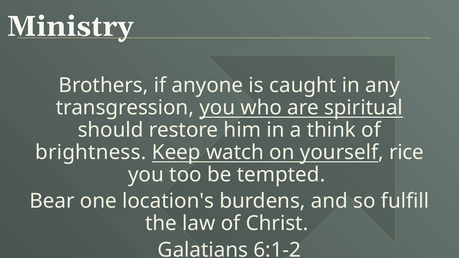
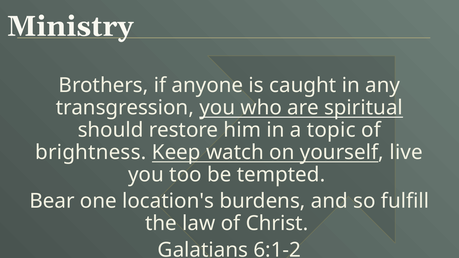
think: think -> topic (331, 130)
rice: rice -> live (406, 152)
